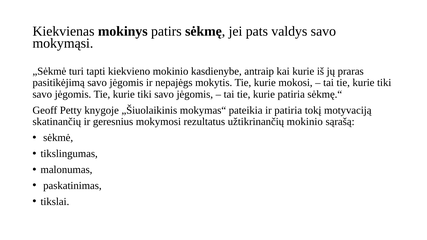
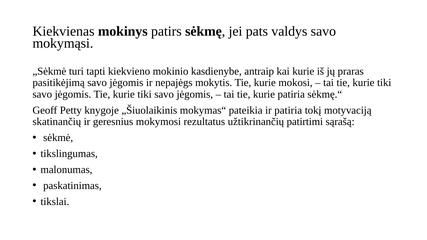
užtikrinančių mokinio: mokinio -> patirtimi (305, 122)
